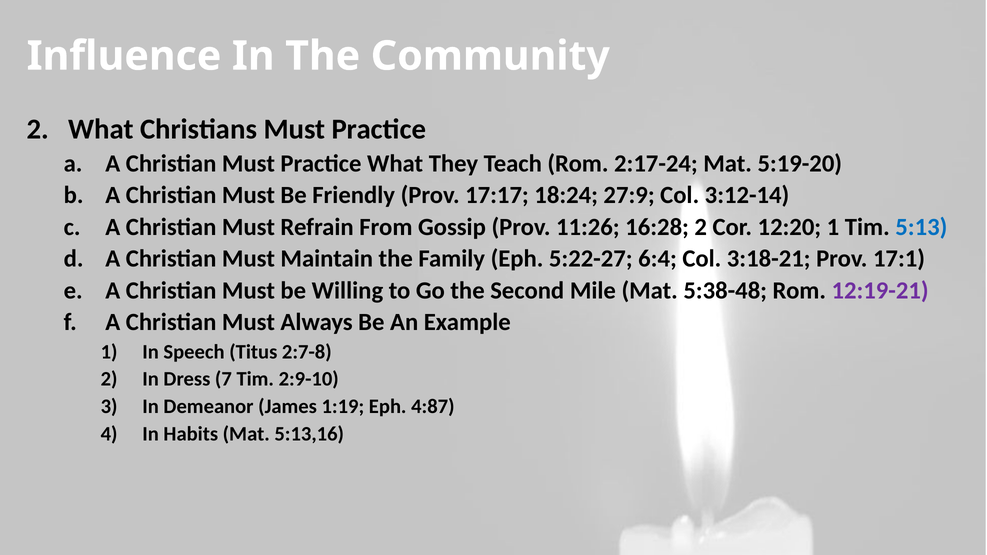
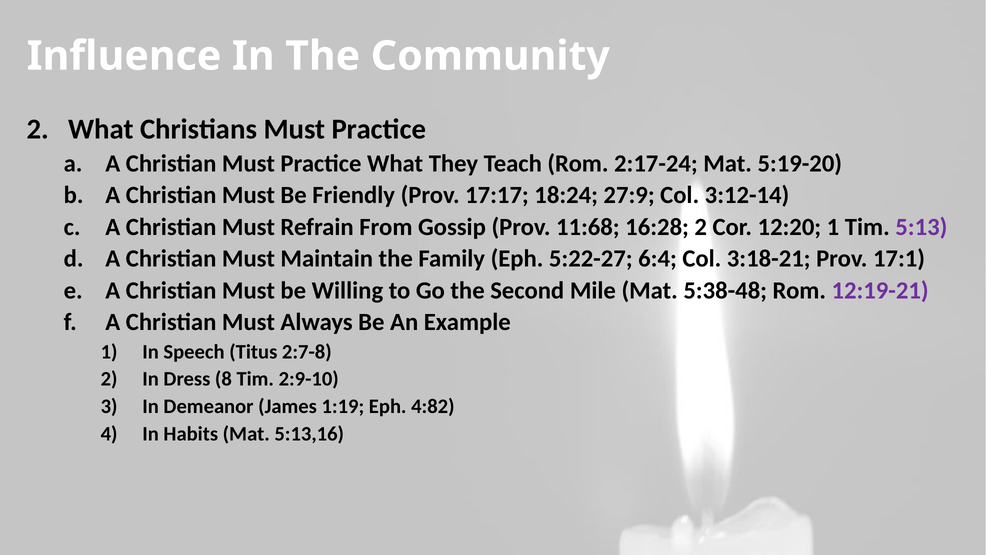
11:26: 11:26 -> 11:68 (588, 227)
5:13 colour: blue -> purple (921, 227)
7: 7 -> 8 (223, 379)
4:87: 4:87 -> 4:82 (433, 407)
